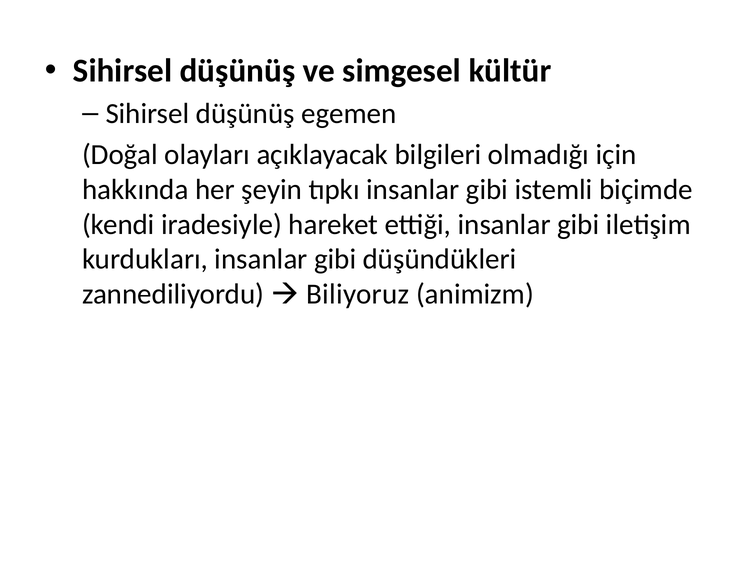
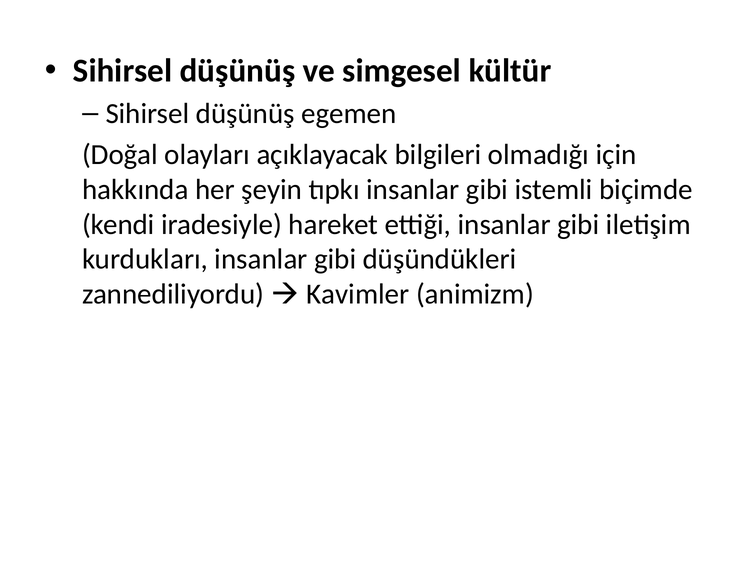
Biliyoruz: Biliyoruz -> Kavimler (358, 294)
